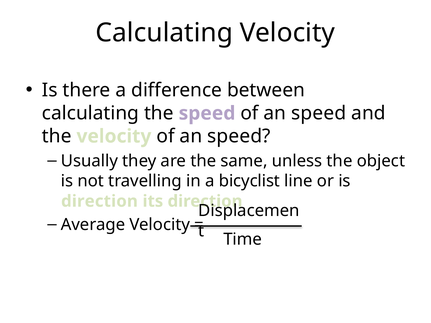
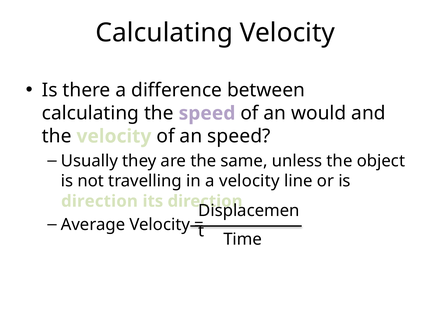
speed of an speed: speed -> would (319, 113)
a bicyclist: bicyclist -> velocity (249, 181)
